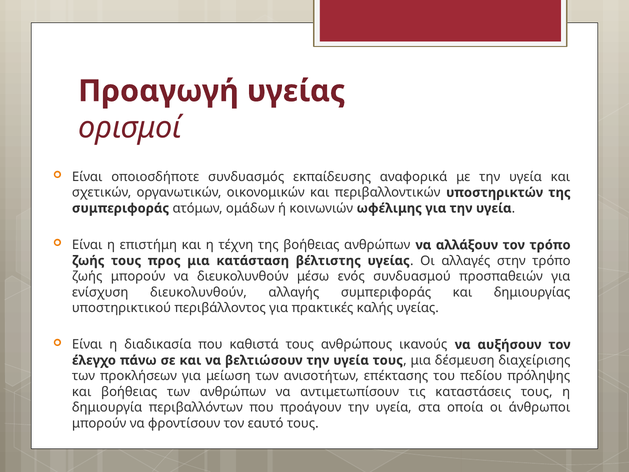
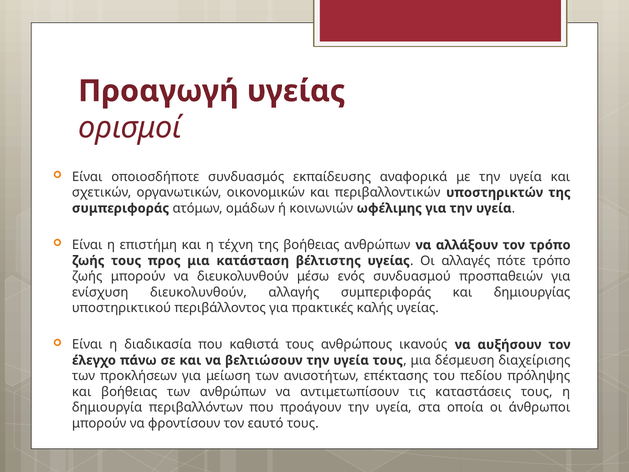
στην: στην -> πότε (511, 261)
